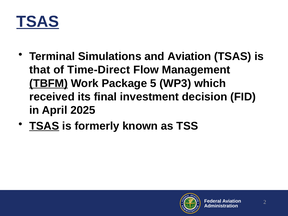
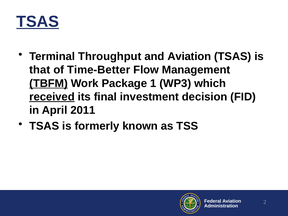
Simulations: Simulations -> Throughput (110, 56)
Time-Direct: Time-Direct -> Time-Better (99, 70)
5: 5 -> 1 (153, 83)
received underline: none -> present (52, 97)
2025: 2025 -> 2011 (83, 110)
TSAS underline: present -> none (44, 126)
